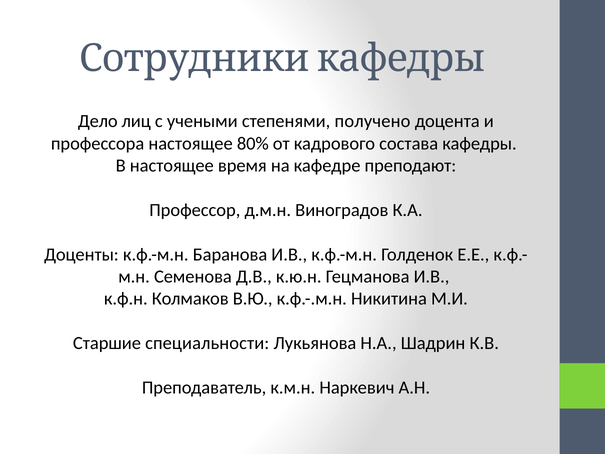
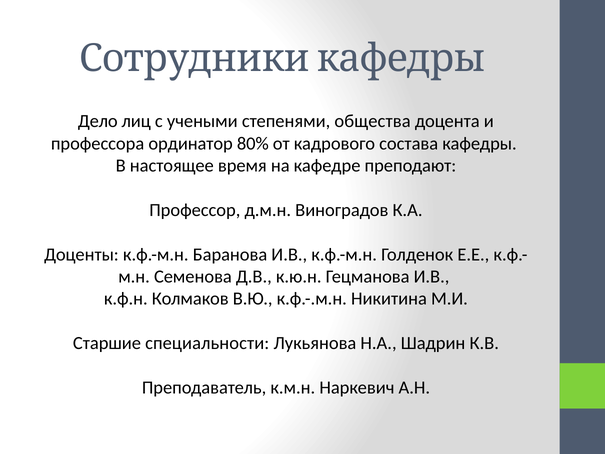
получено: получено -> общества (373, 121)
профессора настоящее: настоящее -> ординатор (191, 143)
